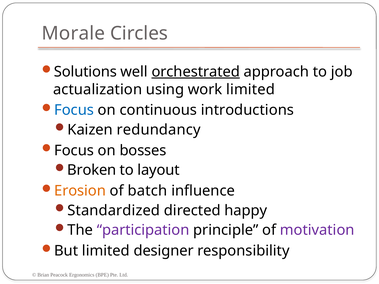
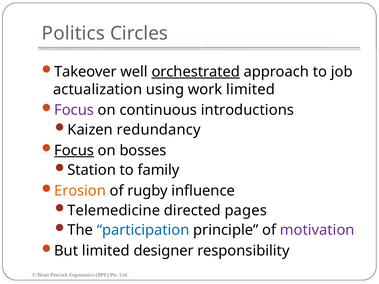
Morale: Morale -> Politics (73, 34)
Solutions: Solutions -> Takeover (85, 72)
Focus colour: blue -> purple (74, 110)
Focus underline: none -> present (74, 151)
Broken: Broken -> Station (92, 170)
layout: layout -> family (159, 170)
batch: batch -> rugby (148, 191)
Standardized: Standardized -> Telemedicine (114, 211)
happy: happy -> pages (246, 211)
participation colour: purple -> blue (143, 230)
